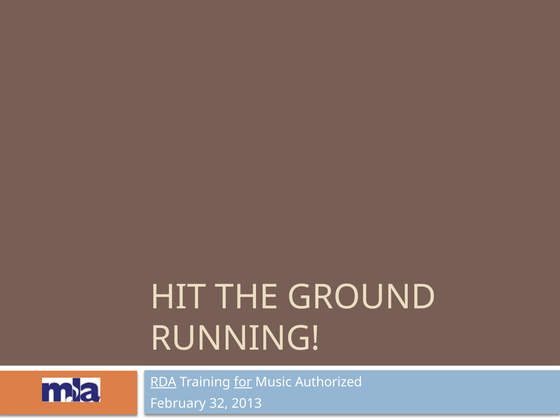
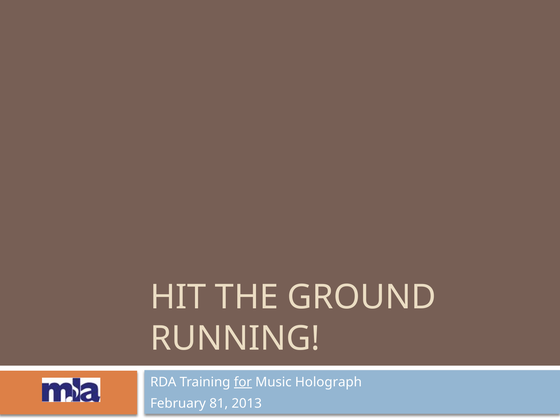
RDA underline: present -> none (163, 382)
Authorized: Authorized -> Holograph (328, 382)
32: 32 -> 81 (219, 403)
